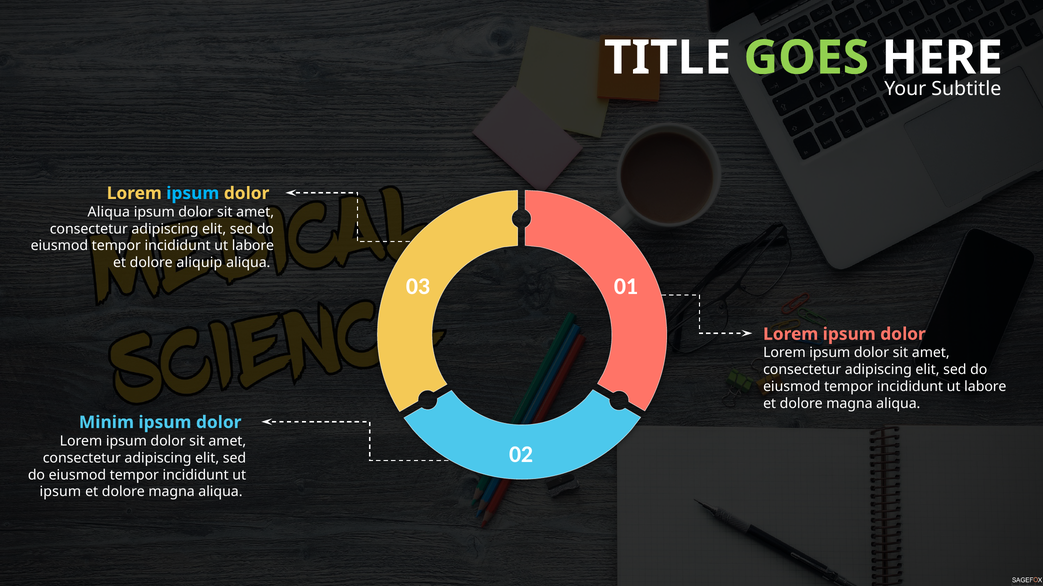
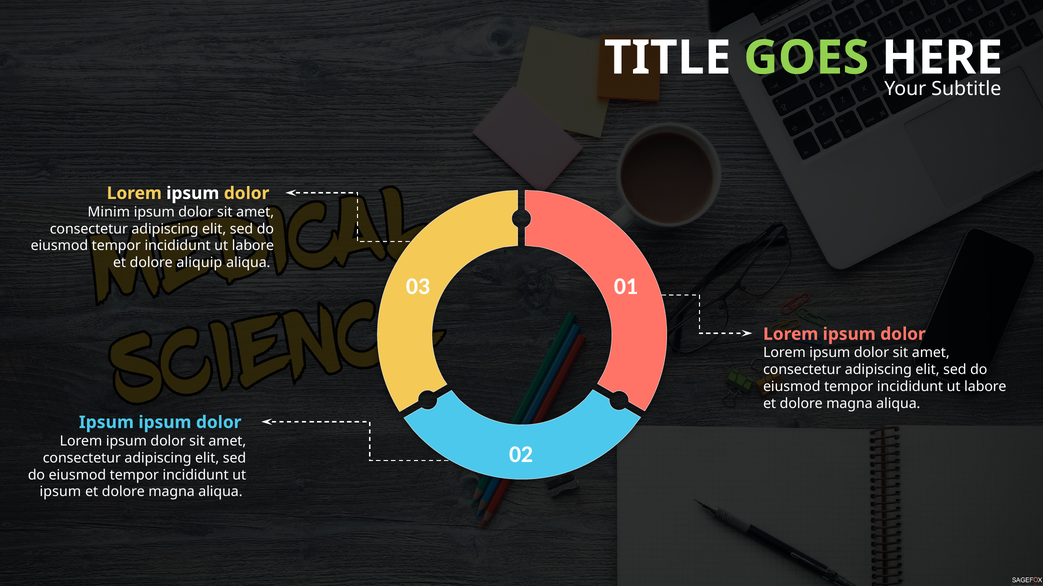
ipsum colour: light blue -> white (193, 193)
Aliqua: Aliqua -> Minim (109, 212)
Minim: Minim -> Ipsum (106, 423)
